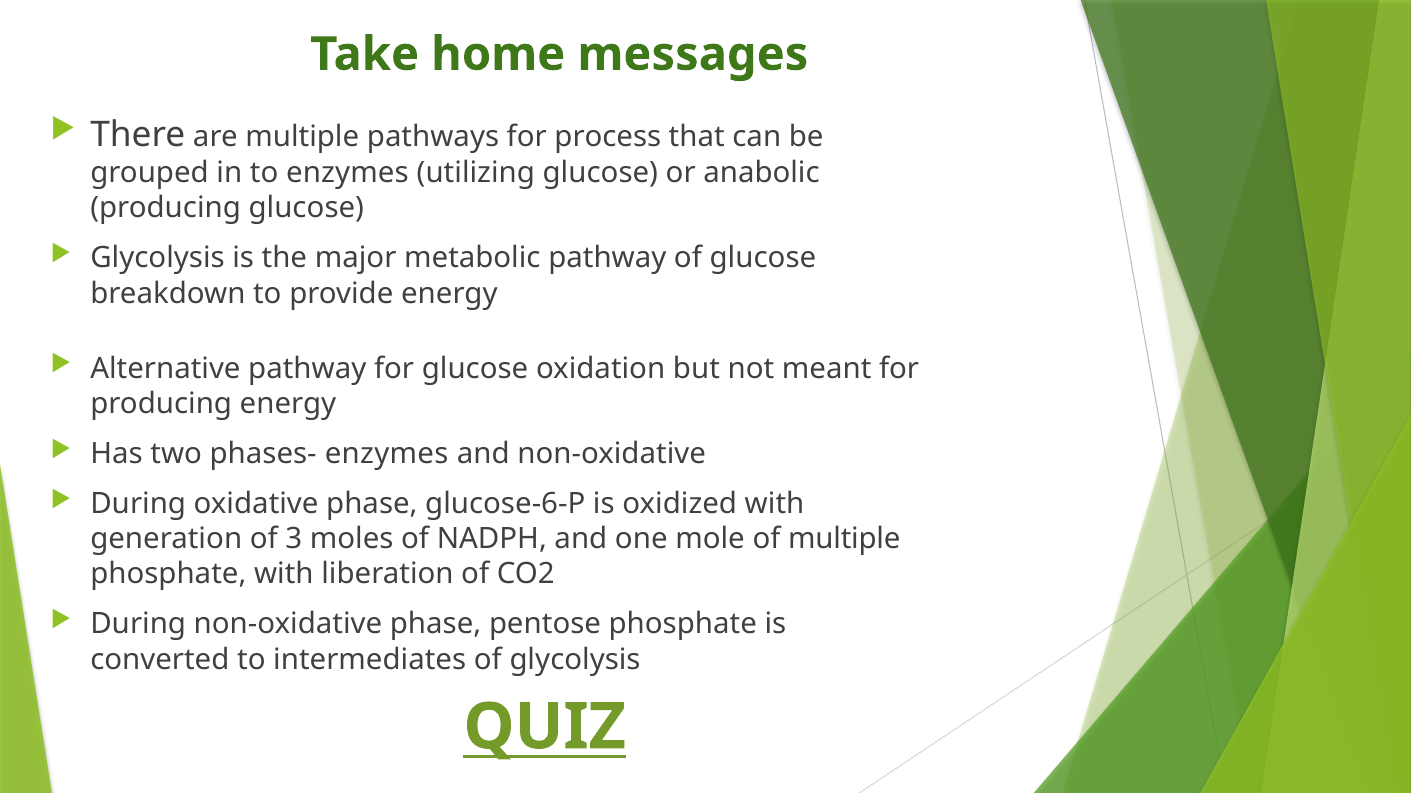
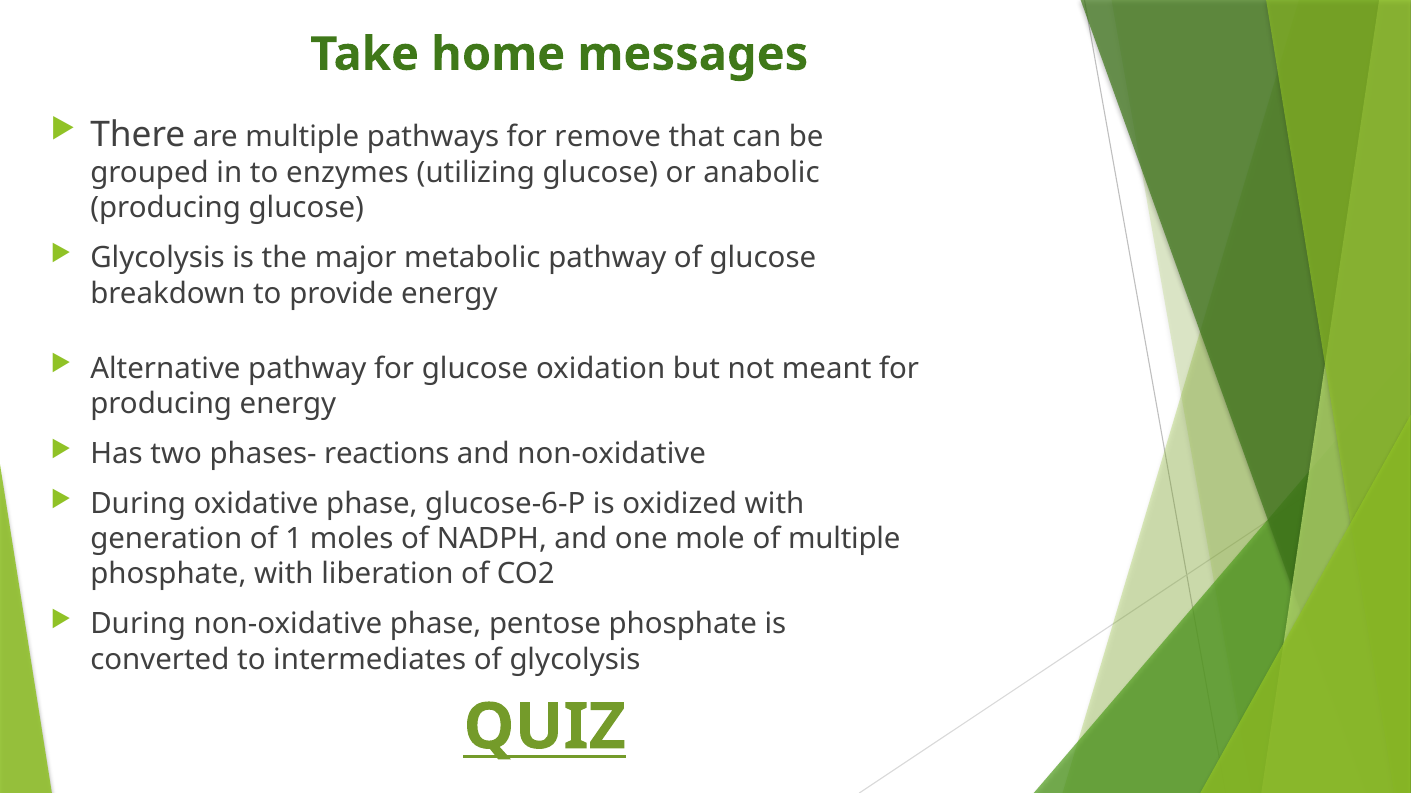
process: process -> remove (608, 137)
phases- enzymes: enzymes -> reactions (387, 454)
3: 3 -> 1 (294, 539)
